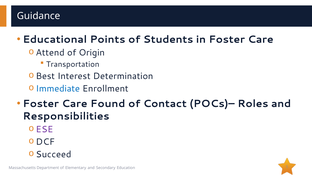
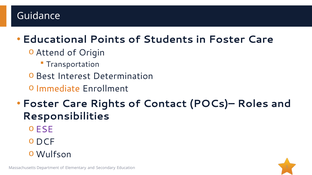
Immediate colour: blue -> orange (58, 89)
Found: Found -> Rights (108, 104)
Succeed: Succeed -> Wulfson (54, 155)
